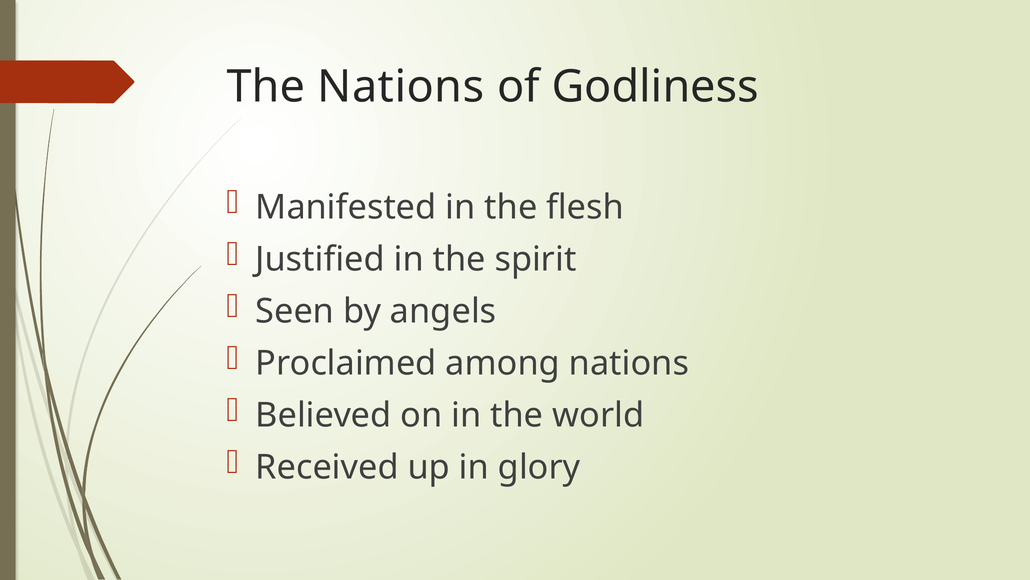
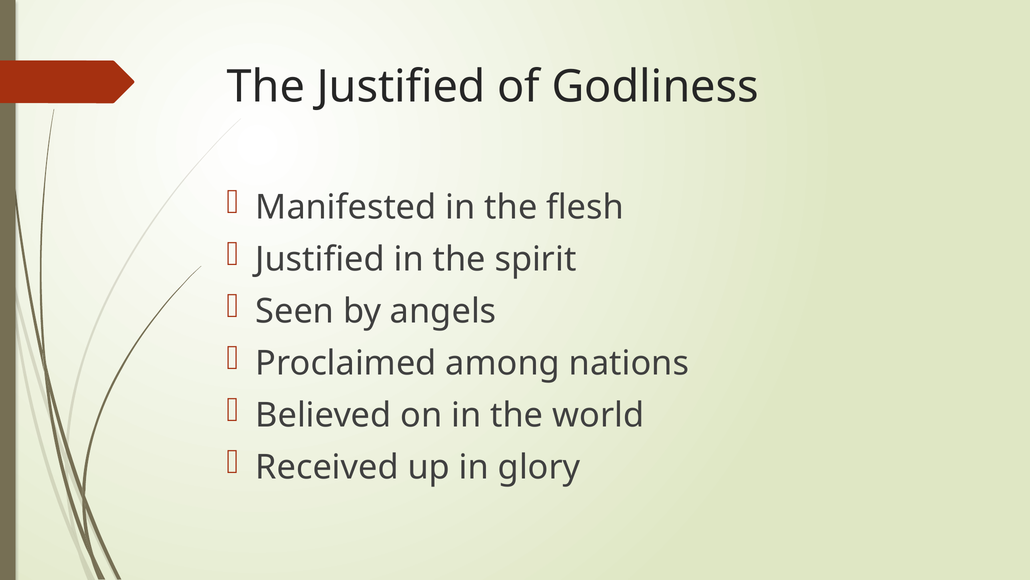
The Nations: Nations -> Justified (401, 87)
